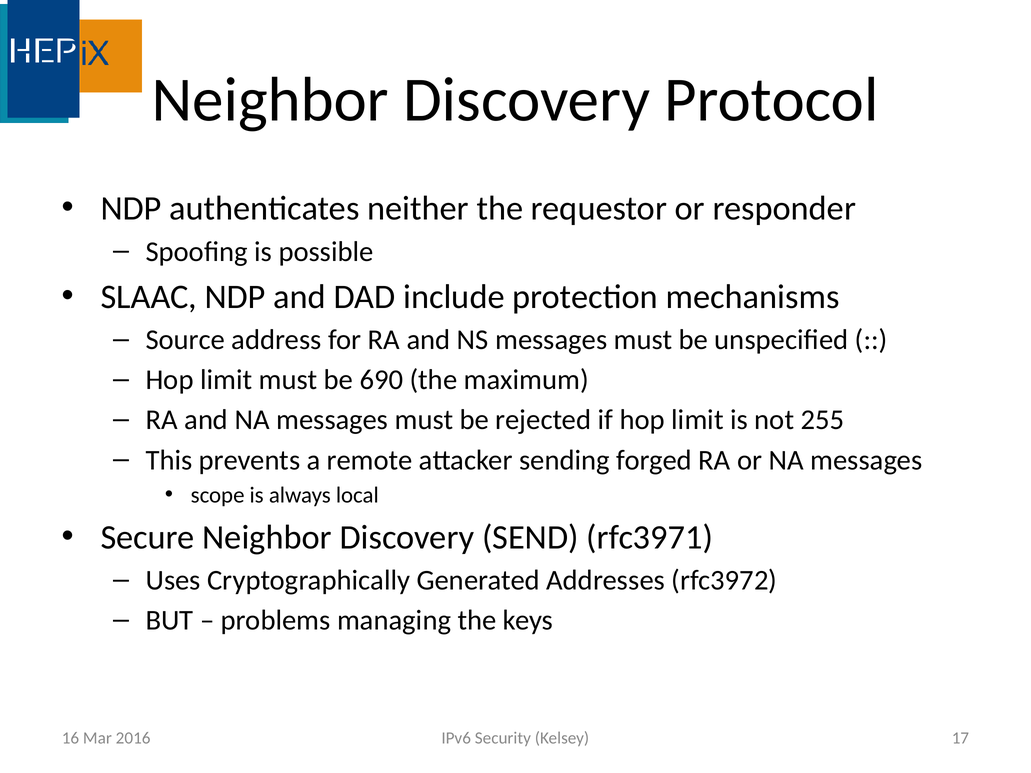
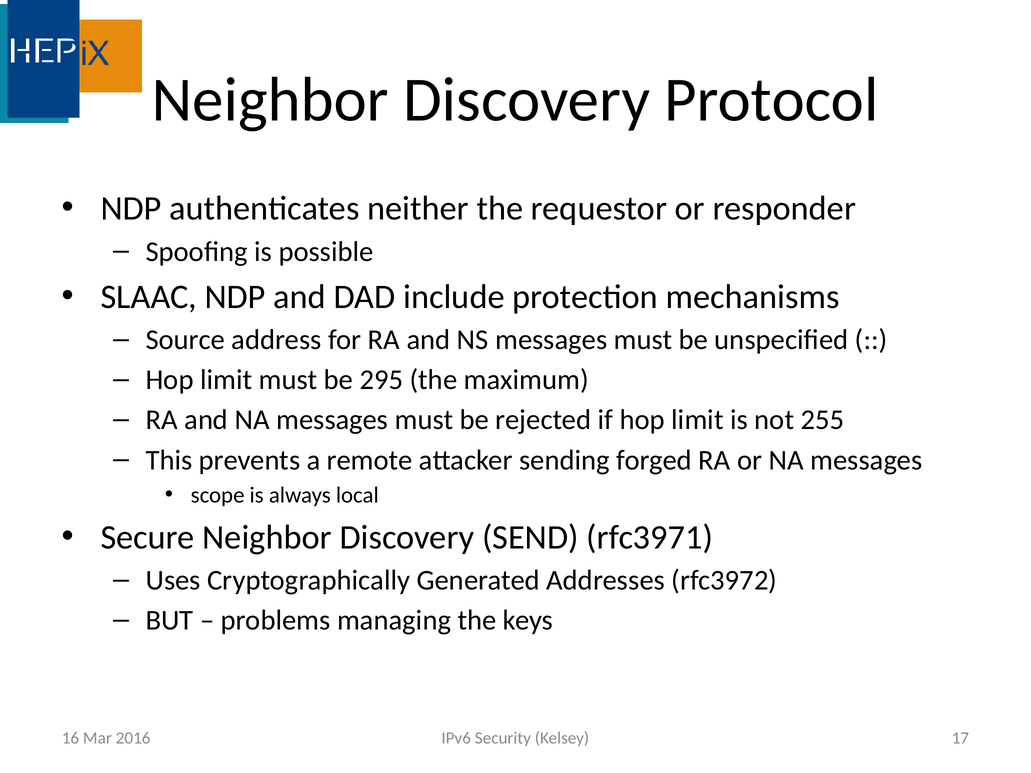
690: 690 -> 295 (381, 380)
